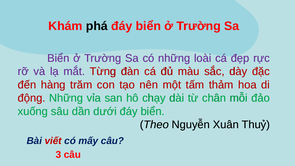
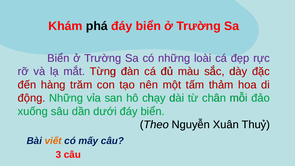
viết colour: red -> orange (53, 141)
